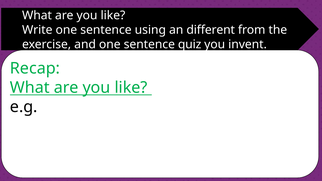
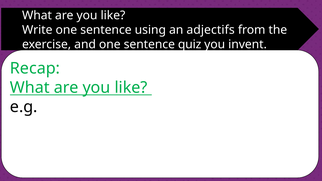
different: different -> adjectifs (211, 30)
